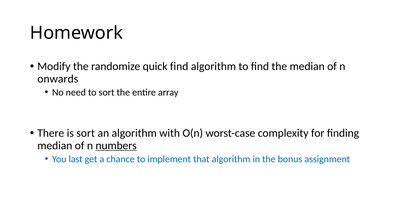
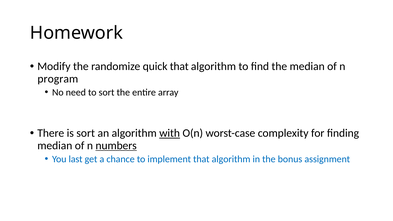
quick find: find -> that (179, 66)
onwards: onwards -> program (58, 79)
with underline: none -> present (170, 133)
